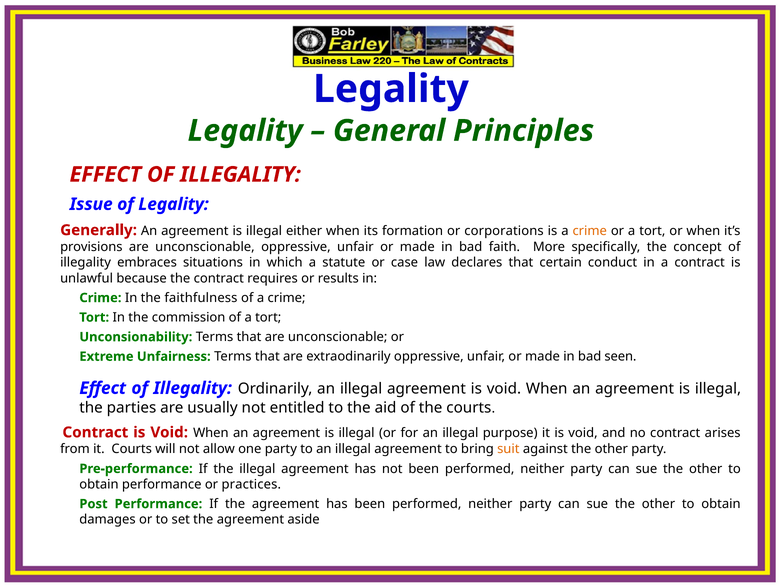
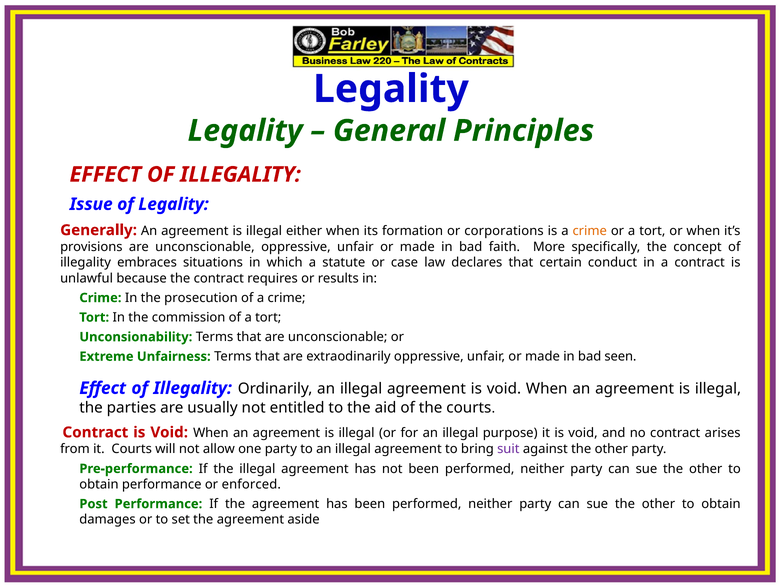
faithfulness: faithfulness -> prosecution (201, 298)
suit colour: orange -> purple (508, 449)
practices: practices -> enforced (251, 484)
